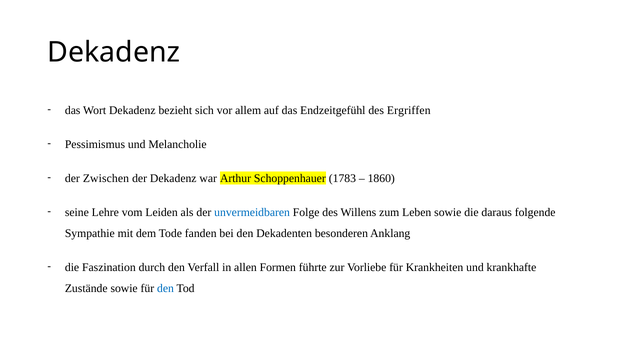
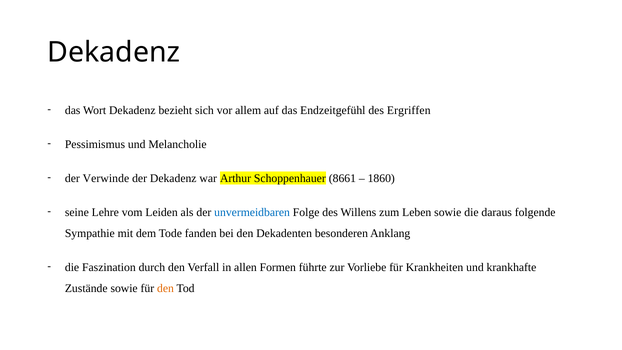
Zwischen: Zwischen -> Verwinde (106, 178)
1783: 1783 -> 8661 (342, 178)
den colour: blue -> orange (165, 288)
